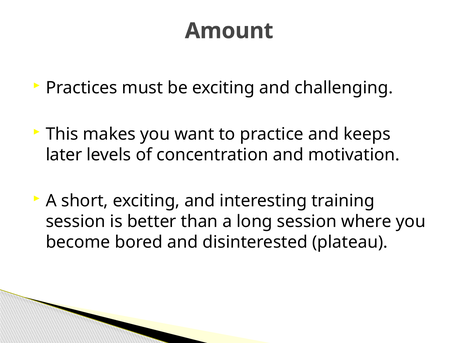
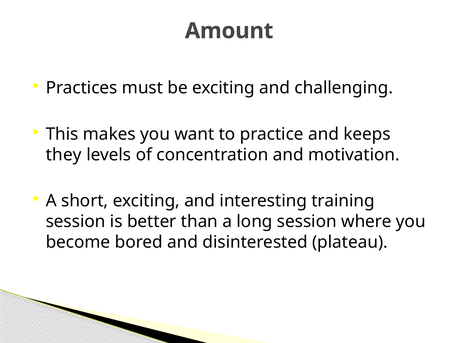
later: later -> they (64, 155)
